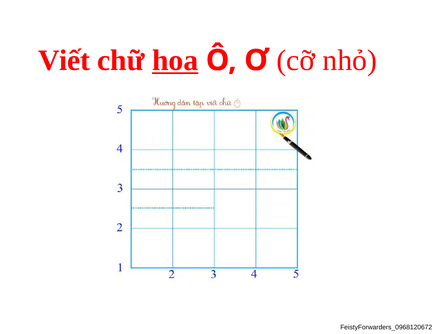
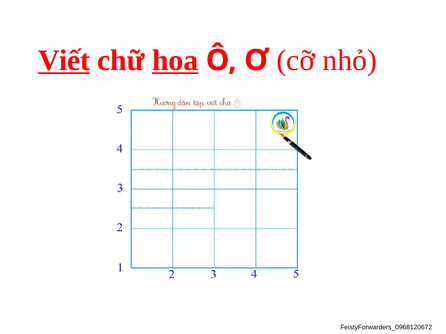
Viết underline: none -> present (64, 60)
